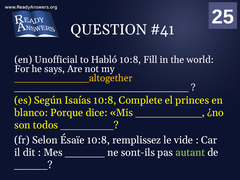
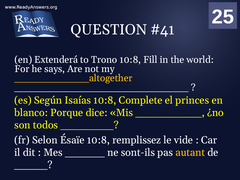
Unofficial: Unofficial -> Extenderá (56, 60)
Habló: Habló -> Trono (104, 60)
autant colour: light green -> yellow (190, 153)
